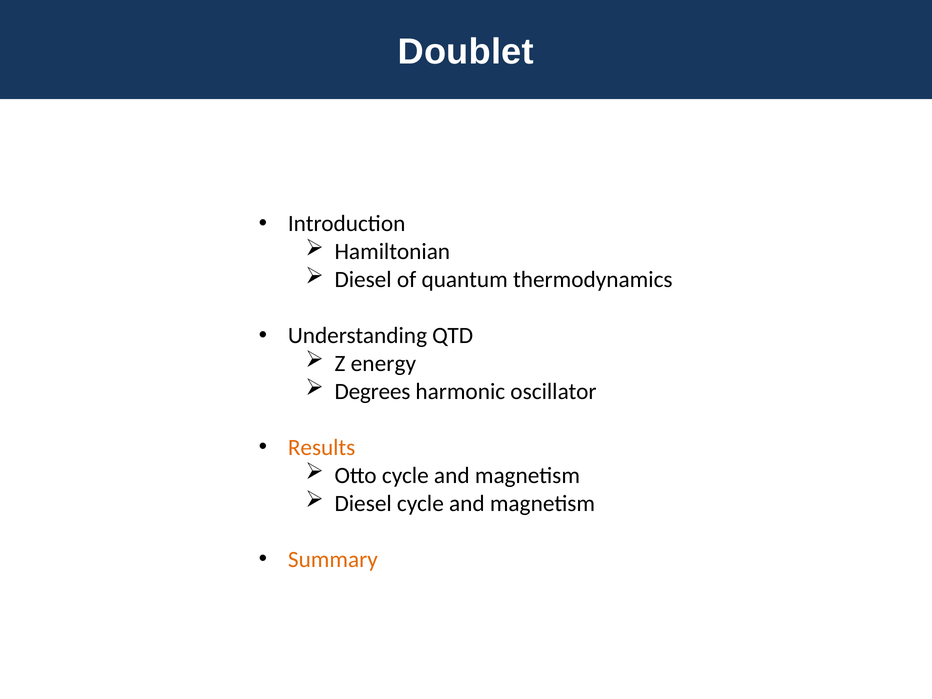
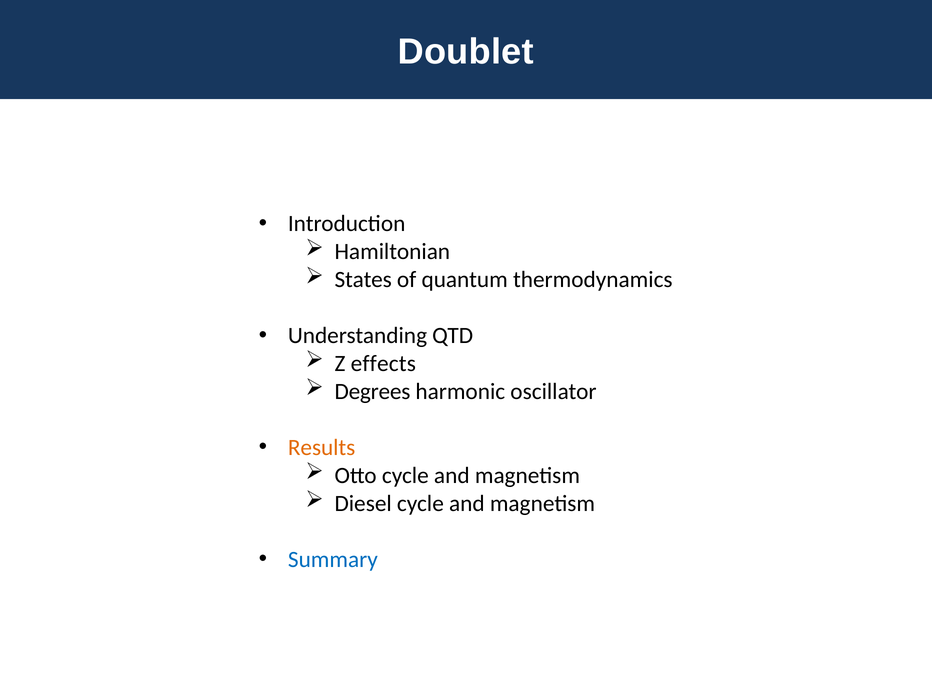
Diesel: Diesel -> States (363, 280)
energy: energy -> effects (383, 364)
Summary colour: orange -> blue (333, 559)
